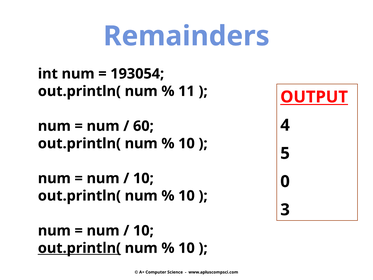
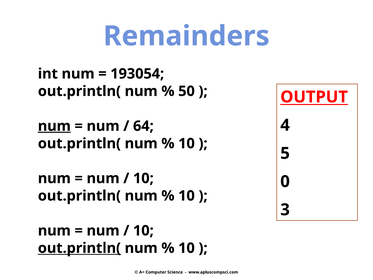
11: 11 -> 50 (187, 91)
num underline: none -> present (54, 126)
60: 60 -> 64 (143, 126)
